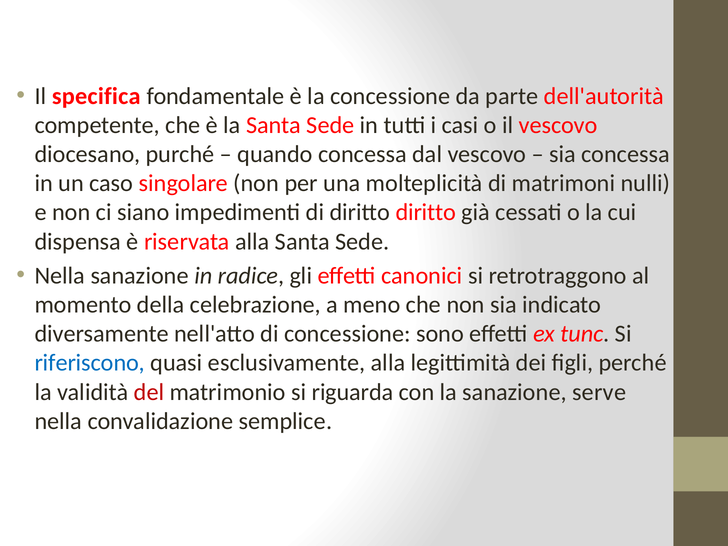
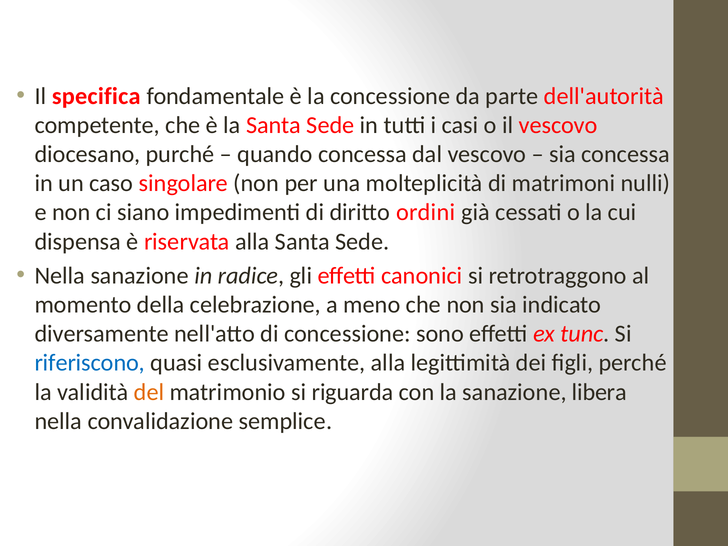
diritto diritto: diritto -> ordini (426, 212)
del colour: red -> orange (149, 392)
serve: serve -> libera (599, 392)
